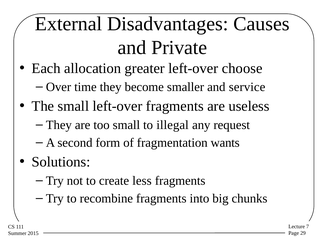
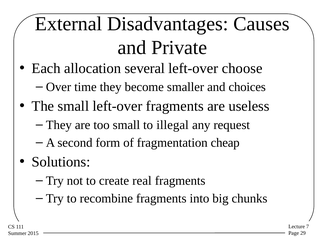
greater: greater -> several (145, 68)
service: service -> choices (247, 87)
wants: wants -> cheap (225, 142)
less: less -> real (142, 180)
